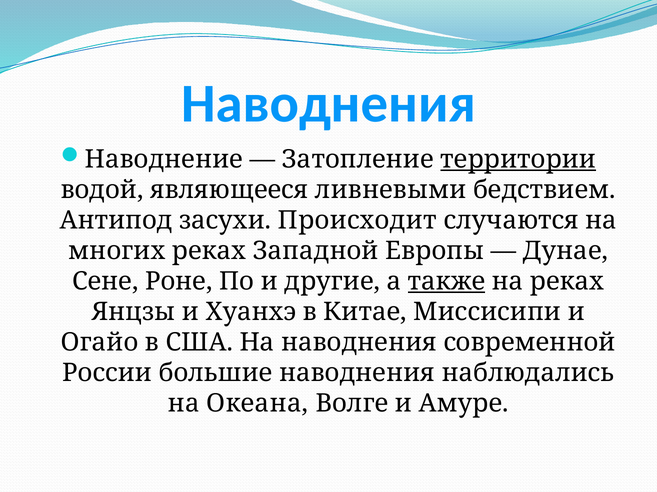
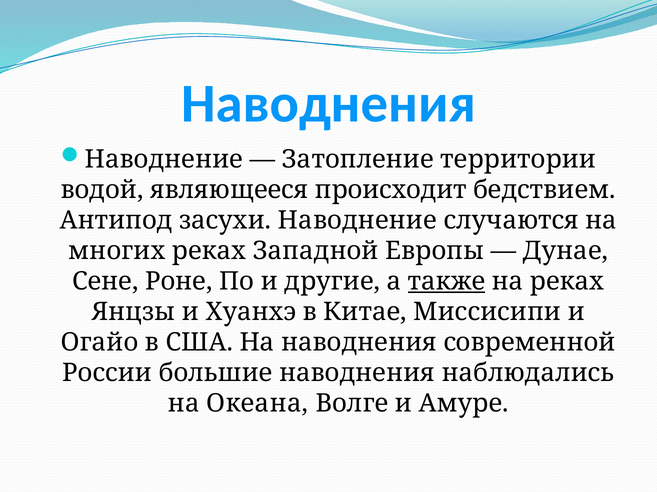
территории underline: present -> none (518, 159)
ливневыми: ливневыми -> происходит (391, 190)
засухи Происходит: Происходит -> Наводнение (357, 221)
